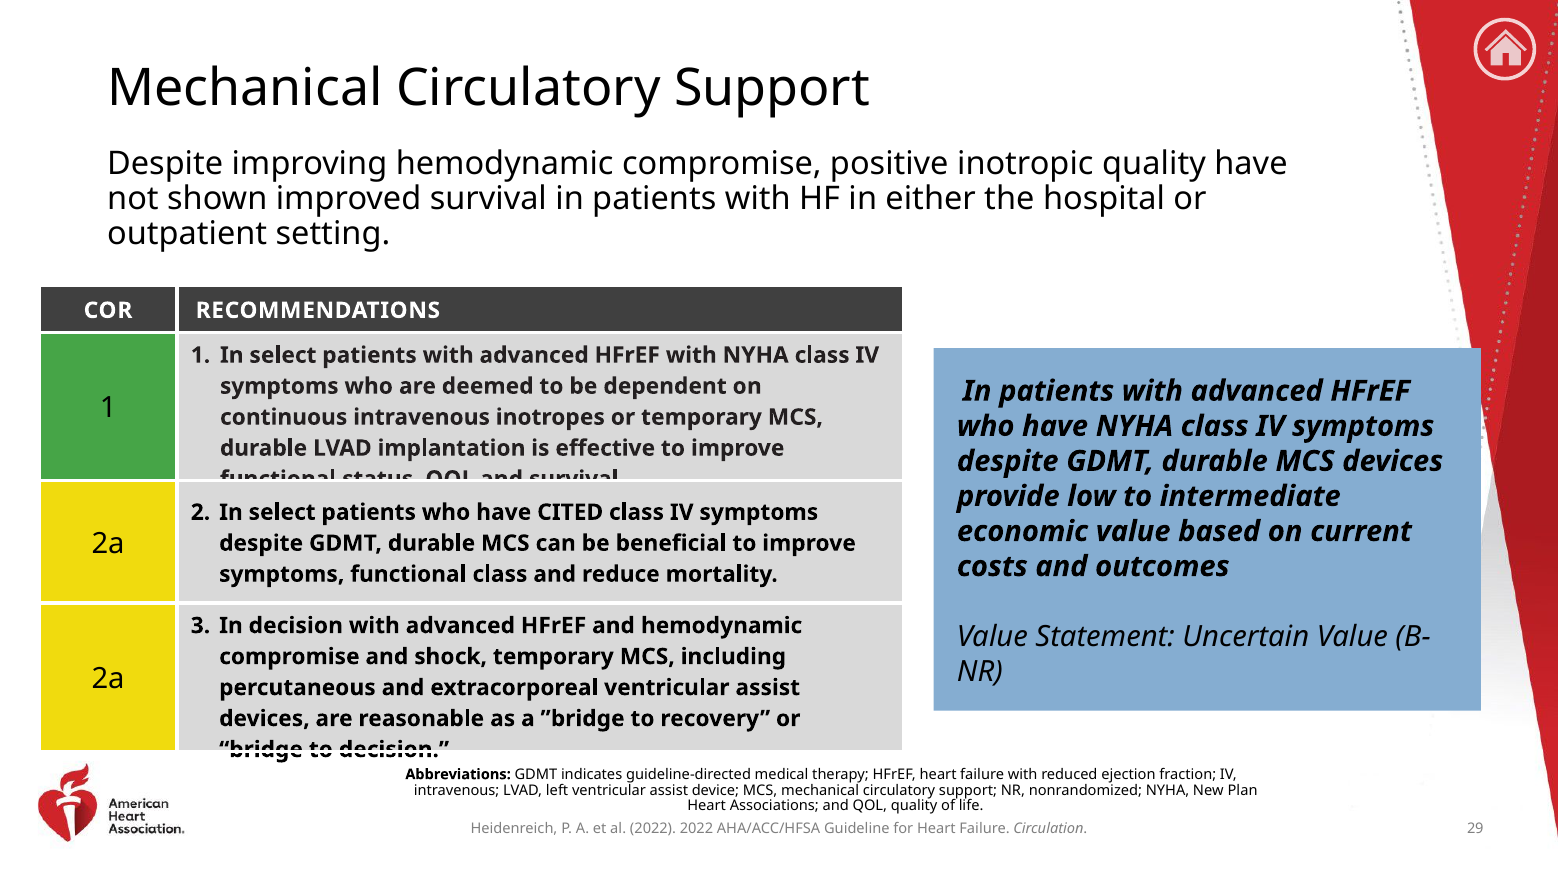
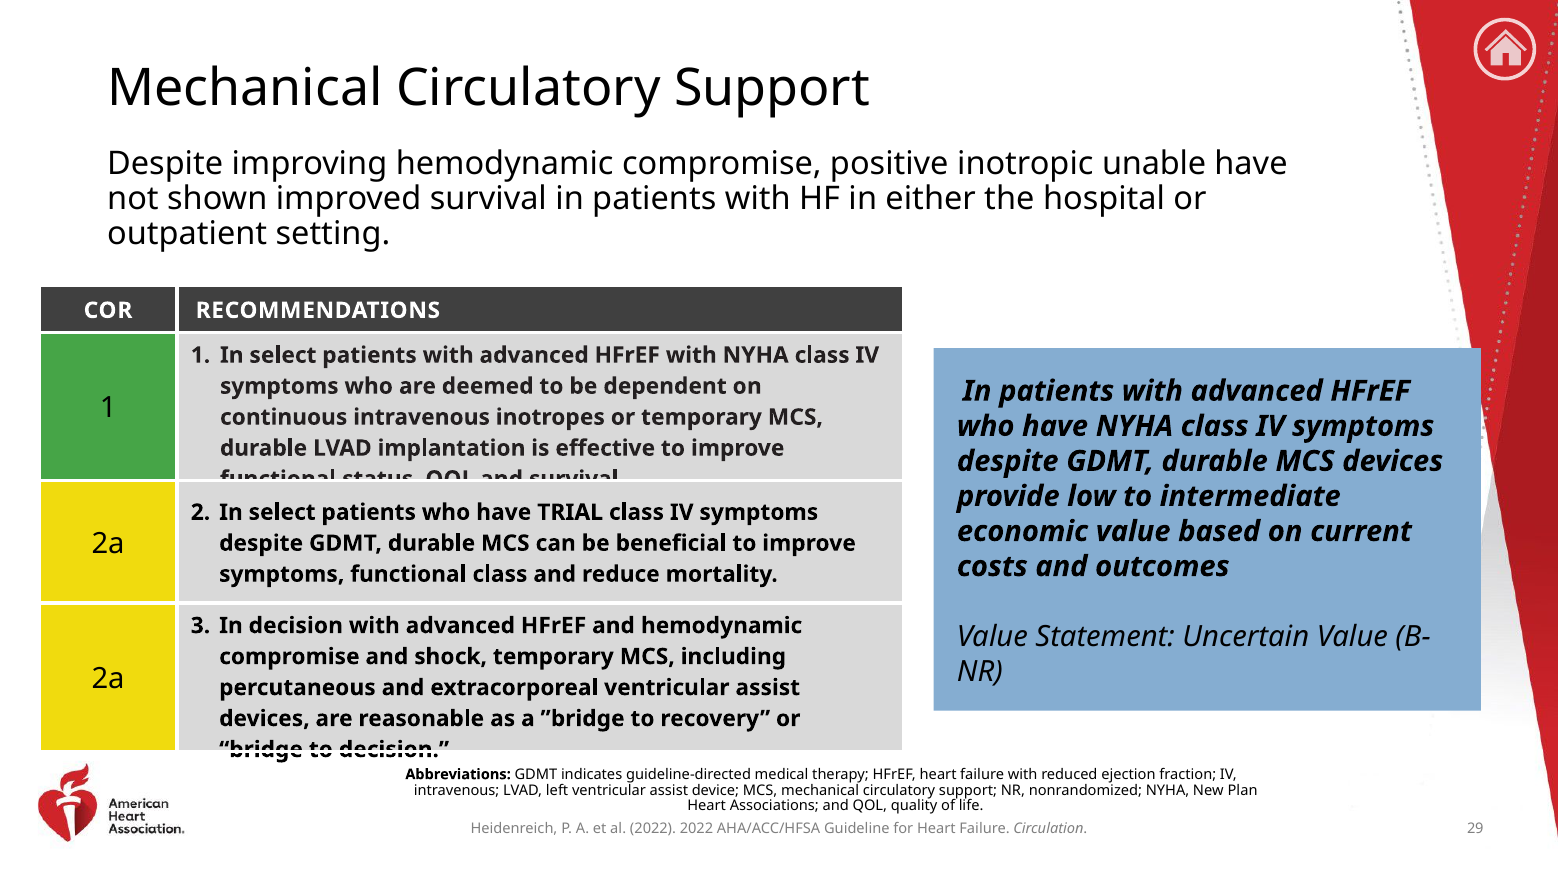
inotropic quality: quality -> unable (1154, 164)
CITED: CITED -> TRIAL (570, 512)
